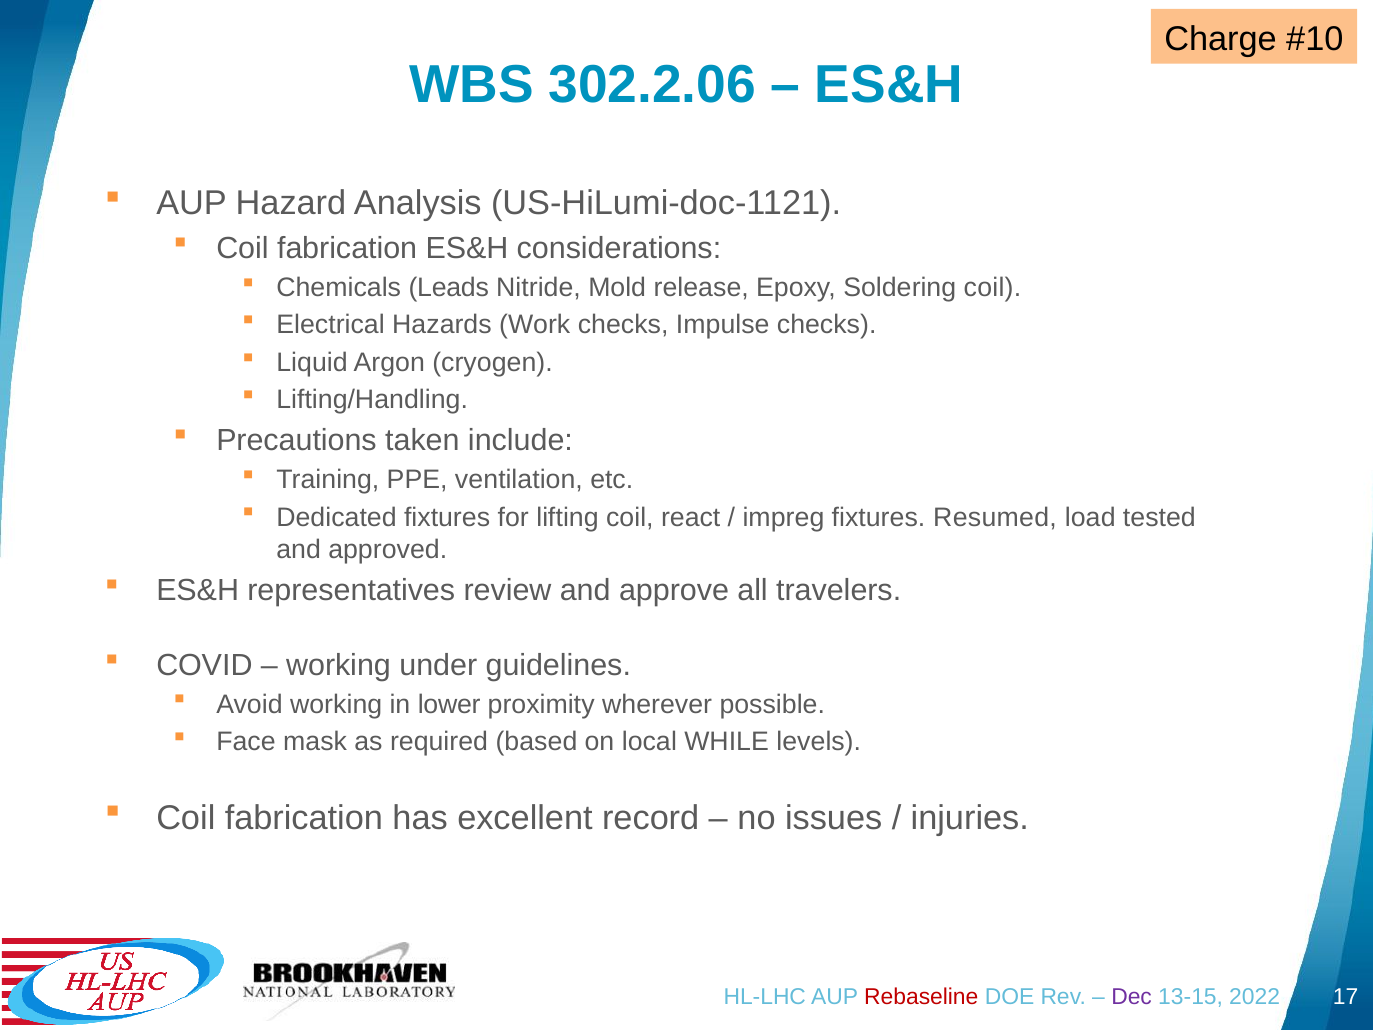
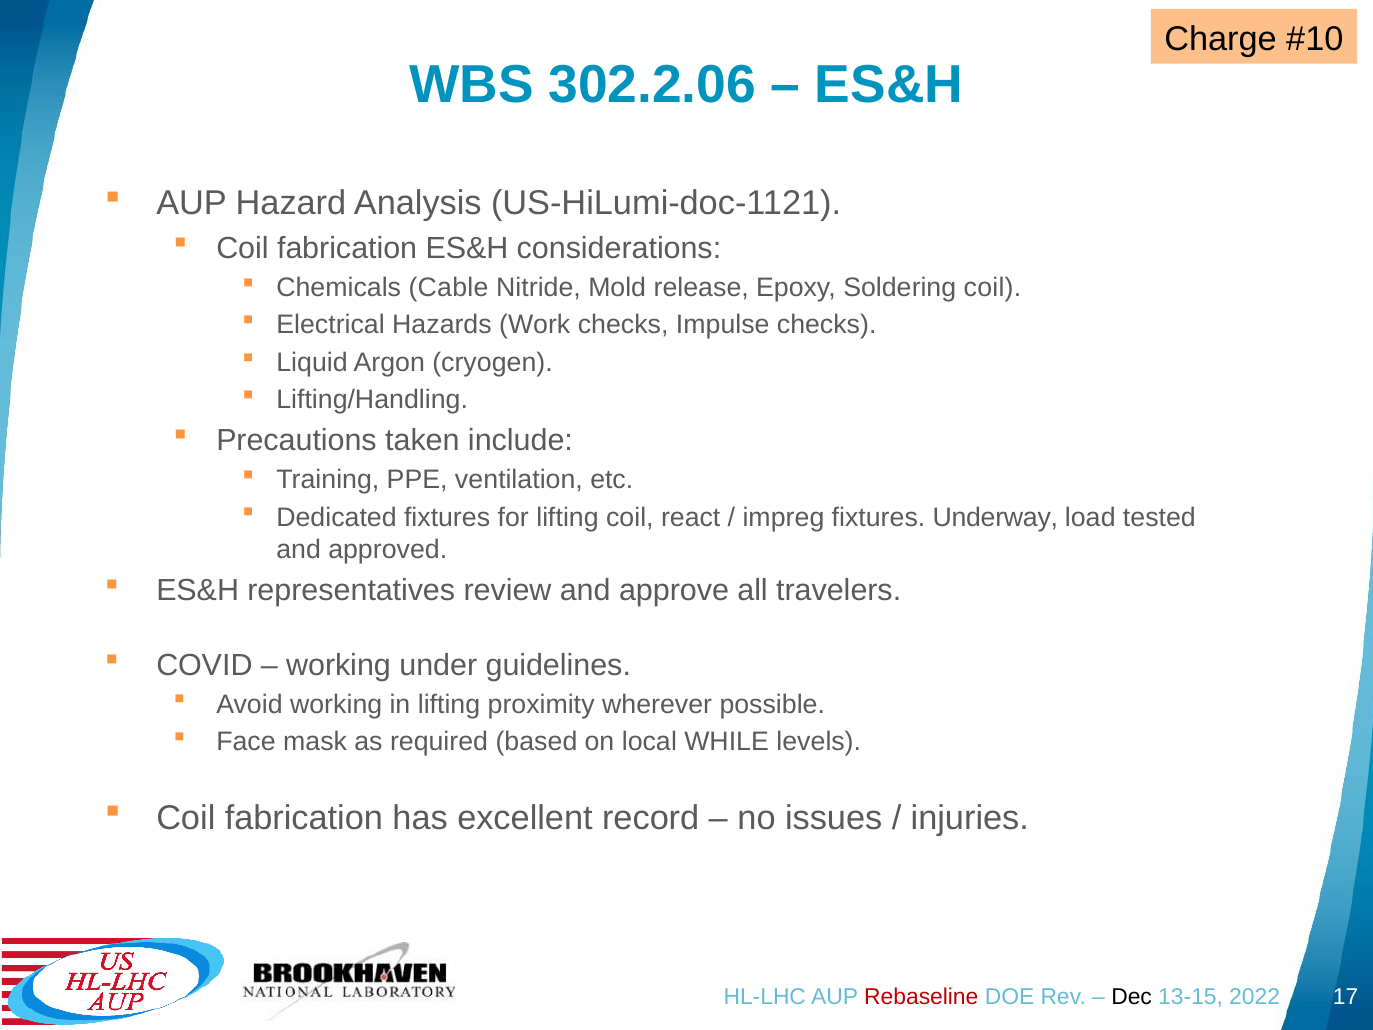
Leads: Leads -> Cable (448, 288)
Resumed: Resumed -> Underway (995, 517)
in lower: lower -> lifting (449, 704)
Dec colour: purple -> black (1132, 996)
